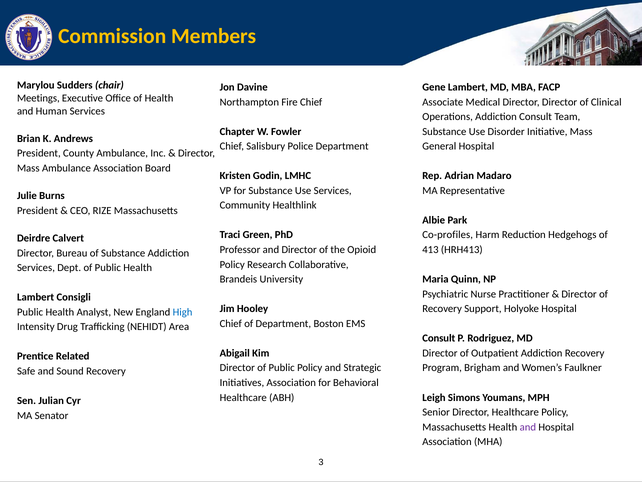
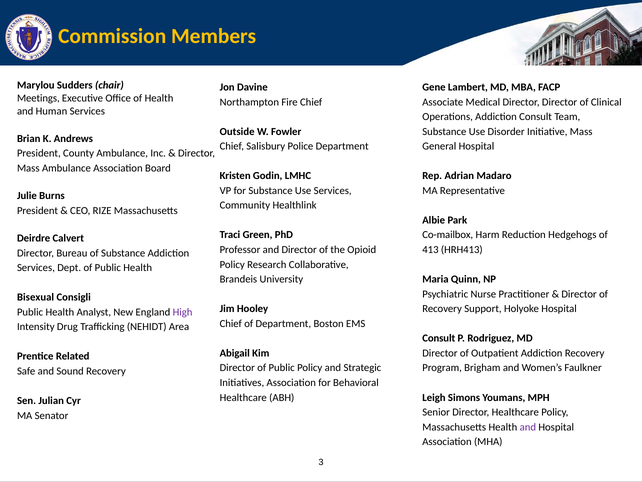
Chapter: Chapter -> Outside (237, 131)
Co-profiles: Co-profiles -> Co-mailbox (448, 235)
Lambert: Lambert -> Bisexual (36, 297)
High colour: blue -> purple (183, 312)
